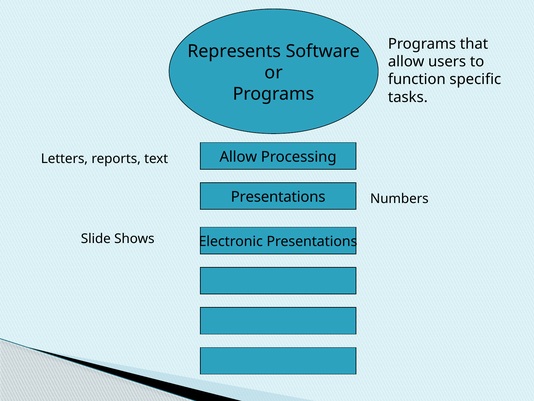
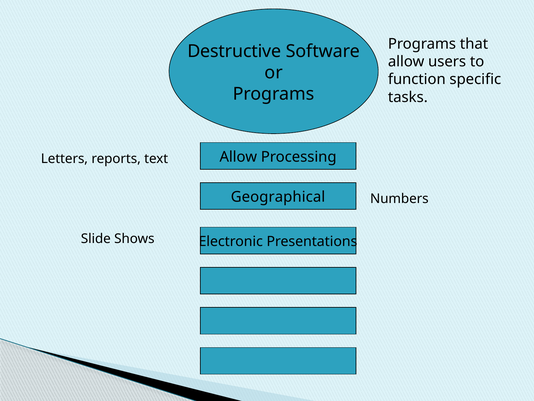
Represents: Represents -> Destructive (234, 51)
Presentations: Presentations -> Geographical (278, 197)
